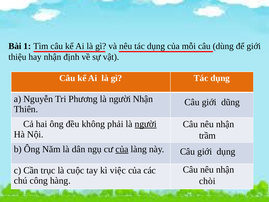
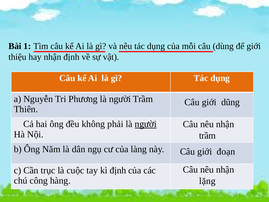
người Nhận: Nhận -> Trầm (143, 99)
của underline: present -> none (122, 149)
giới dụng: dụng -> đoạn (226, 151)
kì việc: việc -> định (118, 170)
chòi: chòi -> lặng (207, 181)
